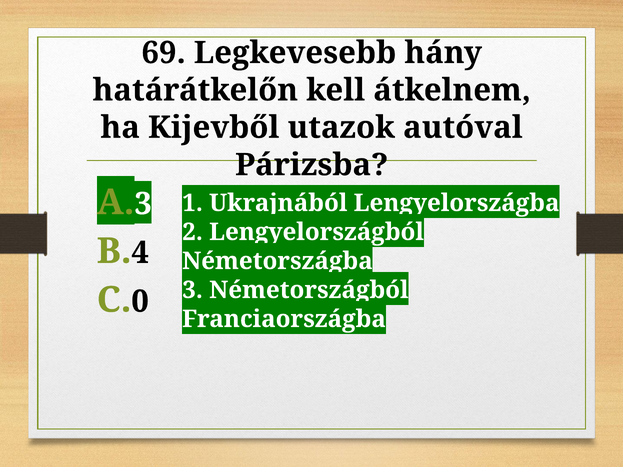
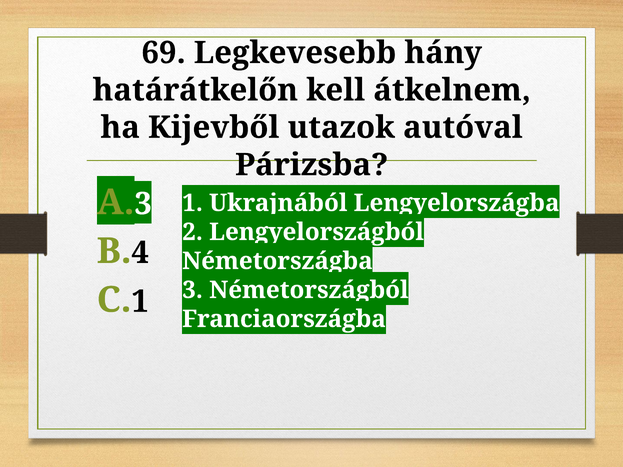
0: 0 -> 1 (140, 302)
